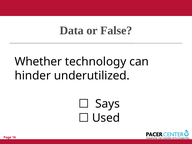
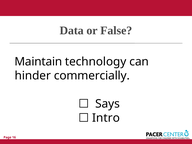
Whether: Whether -> Maintain (38, 62)
underutilized: underutilized -> commercially (92, 76)
Used: Used -> Intro (106, 118)
